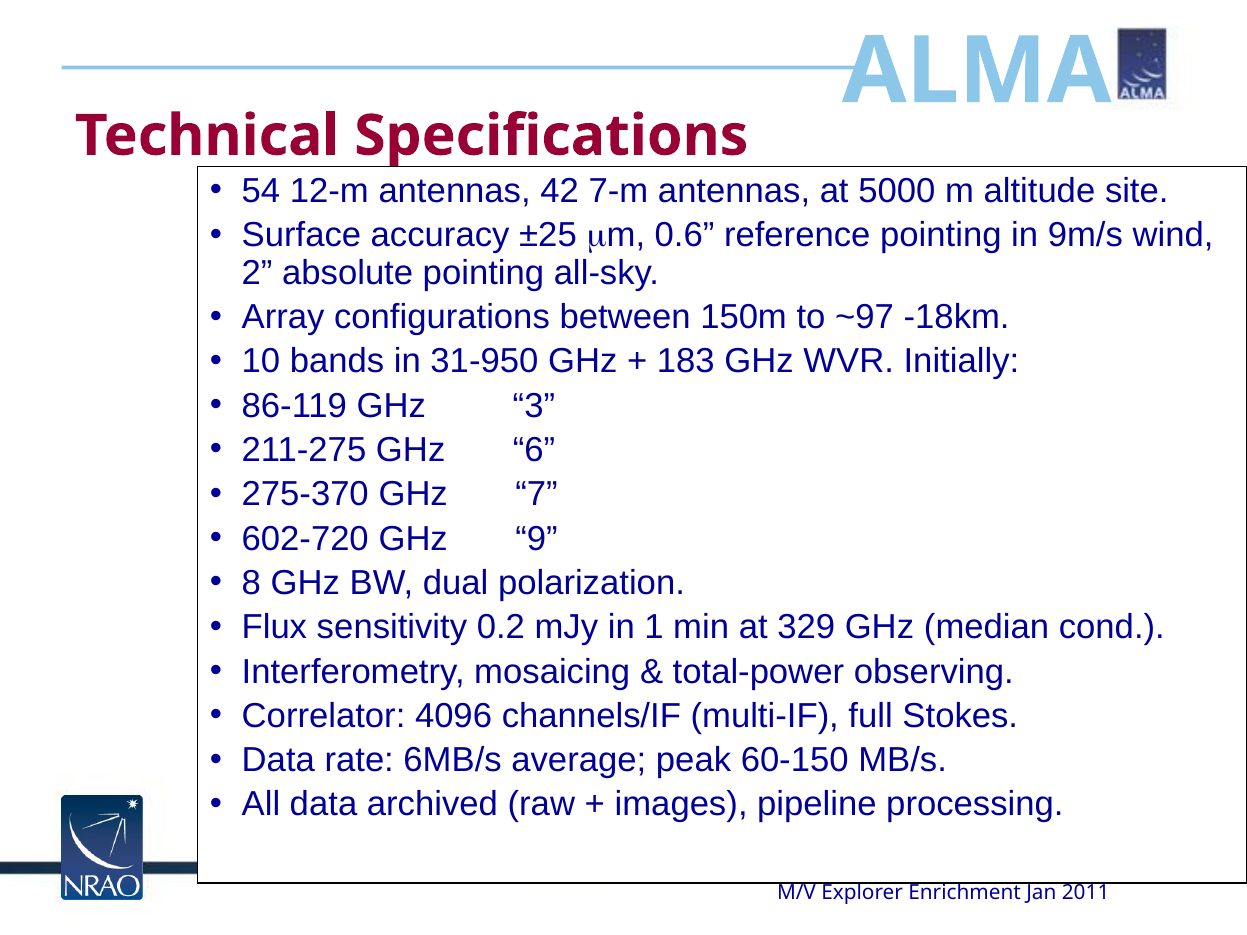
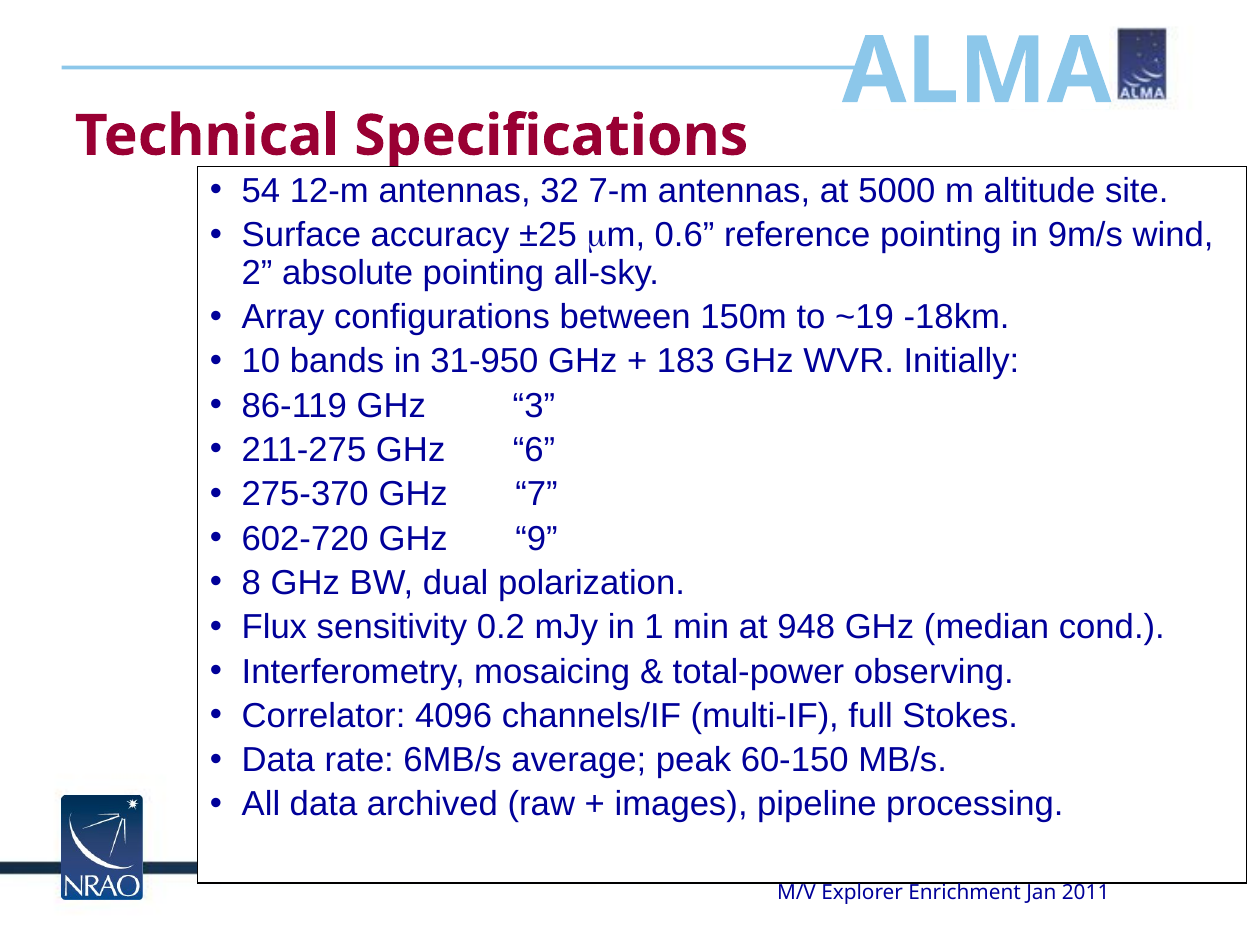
42: 42 -> 32 (560, 191)
~97: ~97 -> ~19 (865, 317)
329: 329 -> 948 (806, 627)
